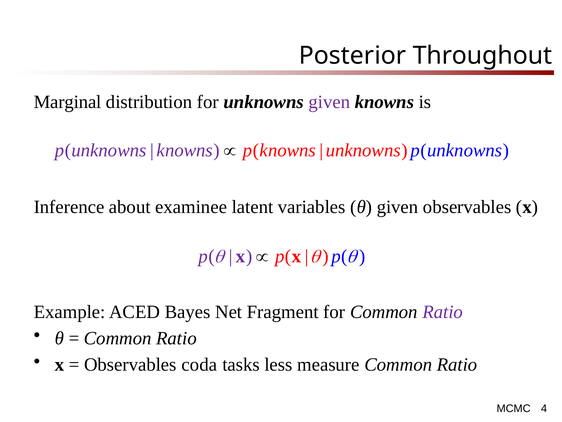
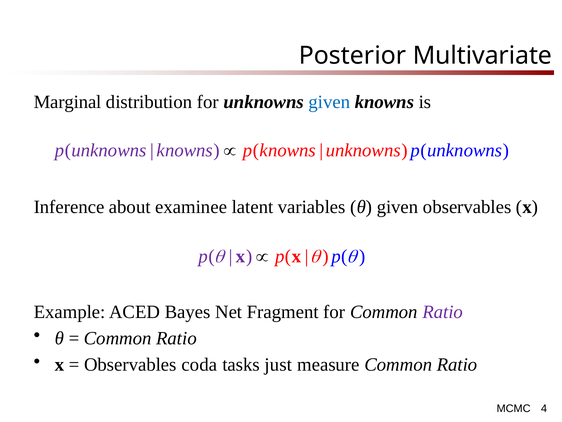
Throughout: Throughout -> Multivariate (482, 55)
given colour: purple -> blue (329, 102)
less: less -> just (278, 364)
